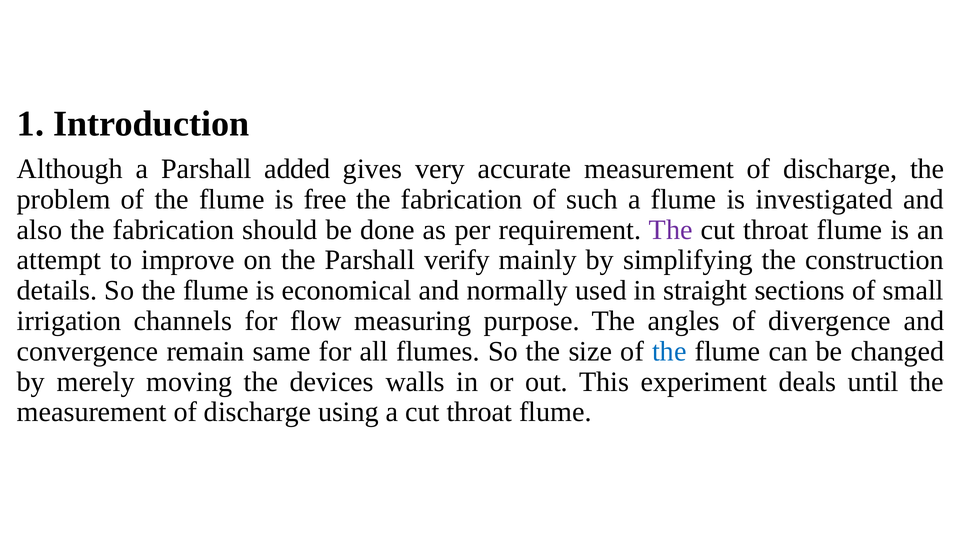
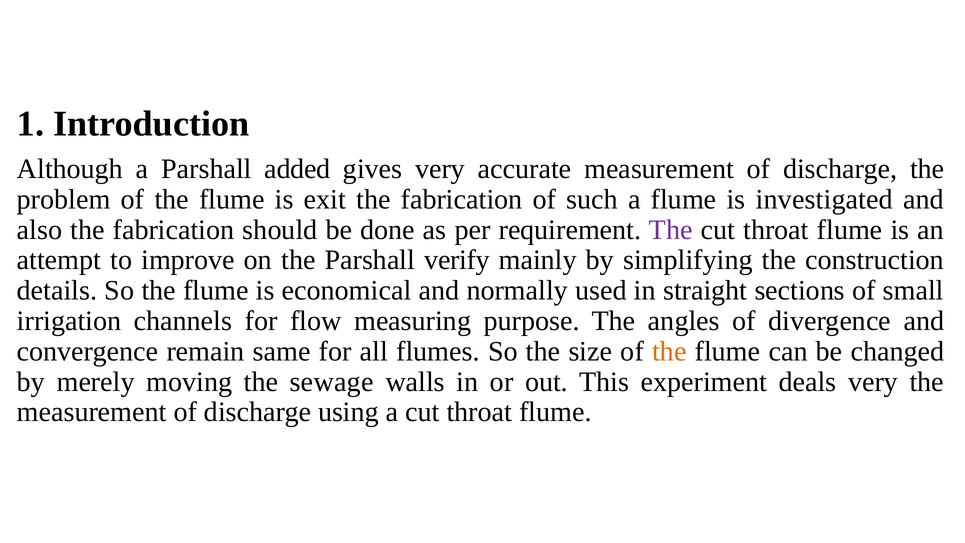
free: free -> exit (325, 199)
the colour: blue -> orange (669, 351)
devices: devices -> sewage (332, 382)
deals until: until -> very (873, 382)
